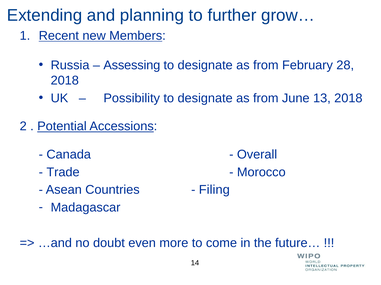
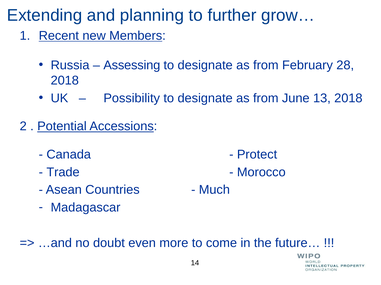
Overall: Overall -> Protect (257, 155)
Filing: Filing -> Much (214, 190)
